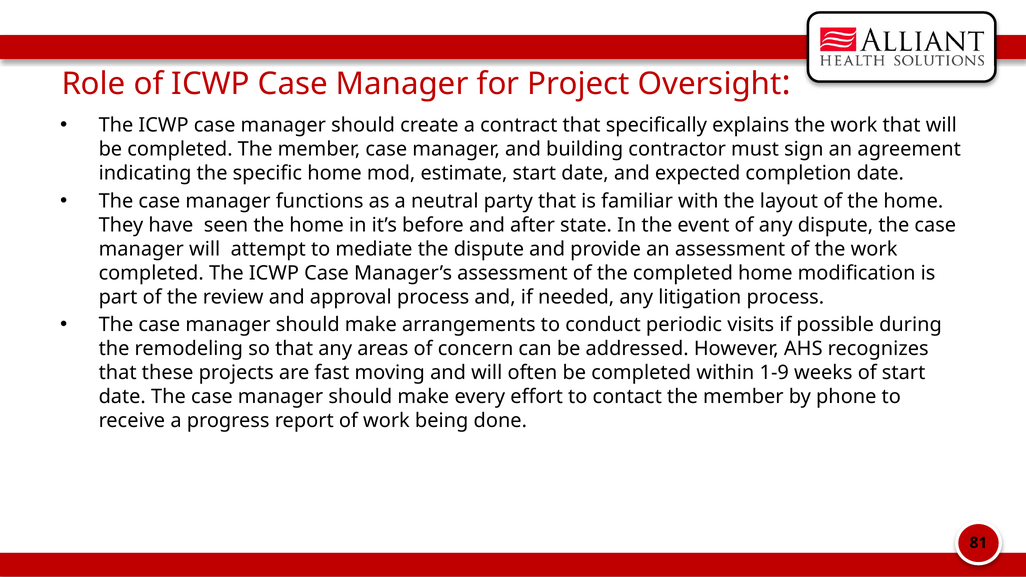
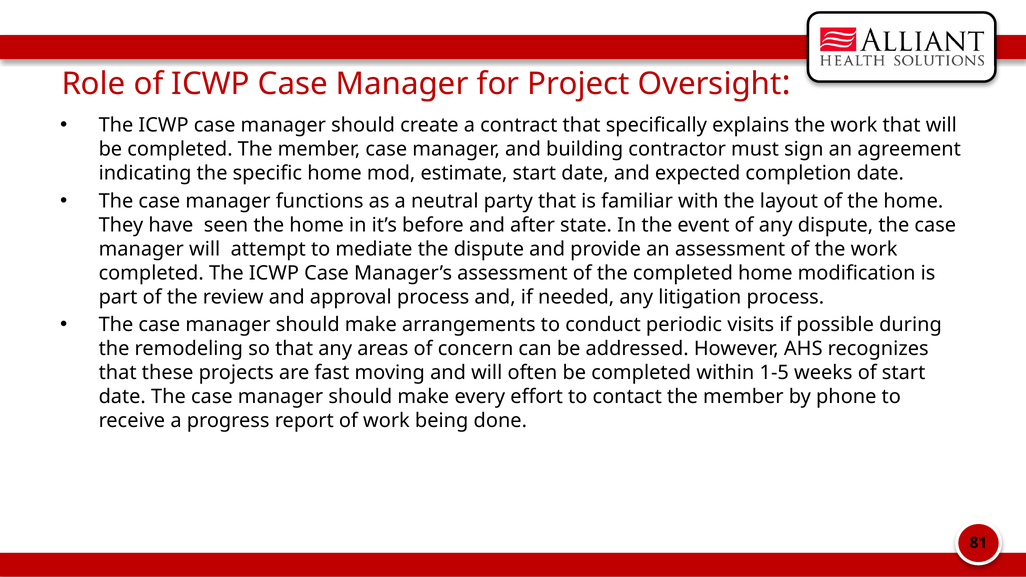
1-9: 1-9 -> 1-5 (774, 373)
